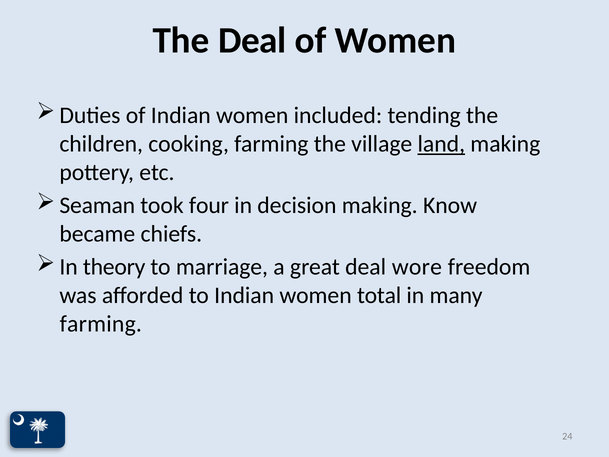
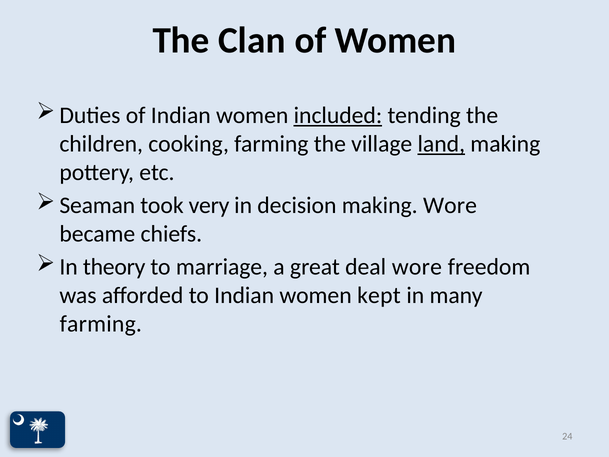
The Deal: Deal -> Clan (252, 41)
included underline: none -> present (338, 115)
four: four -> very (209, 205)
making Know: Know -> Wore (450, 205)
total: total -> kept (379, 295)
